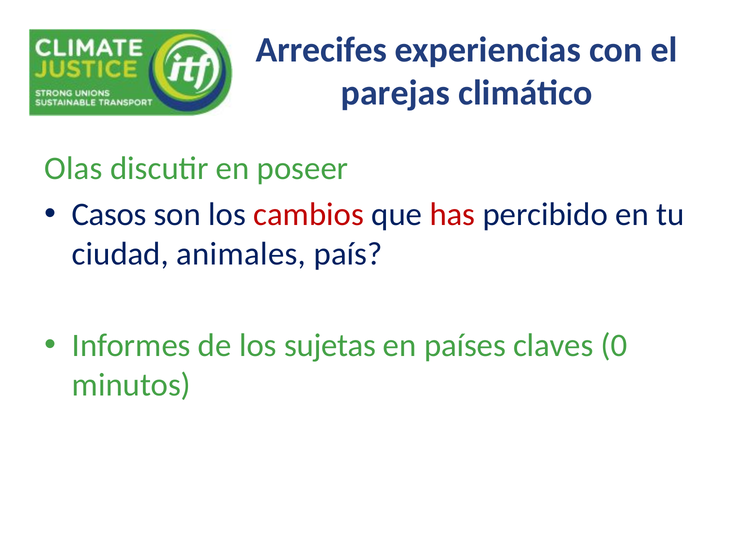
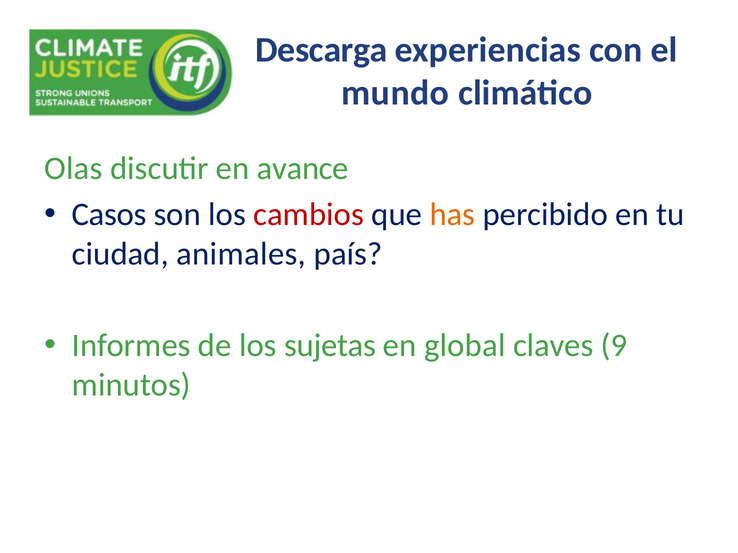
Arrecifes: Arrecifes -> Descarga (321, 50)
parejas: parejas -> mundo (395, 93)
poseer: poseer -> avance (303, 169)
has colour: red -> orange (452, 215)
países: países -> global (465, 346)
0: 0 -> 9 (614, 346)
